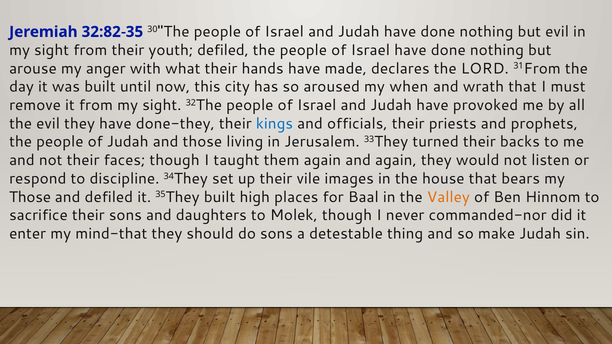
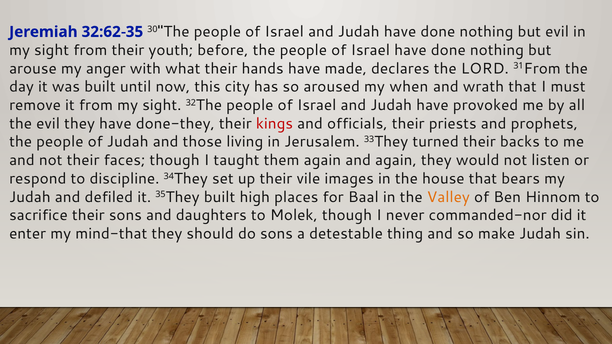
32:82-35: 32:82-35 -> 32:62-35 (112, 32)
youth defiled: defiled -> before (223, 50)
kings colour: blue -> red (274, 124)
Those: Those -> Judah (30, 197)
